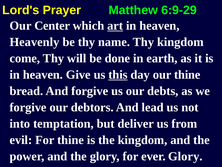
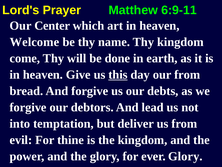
6:9-29: 6:9-29 -> 6:9-11 (179, 10)
art underline: present -> none (115, 26)
Heavenly: Heavenly -> Welcome (34, 42)
our thine: thine -> from (187, 74)
